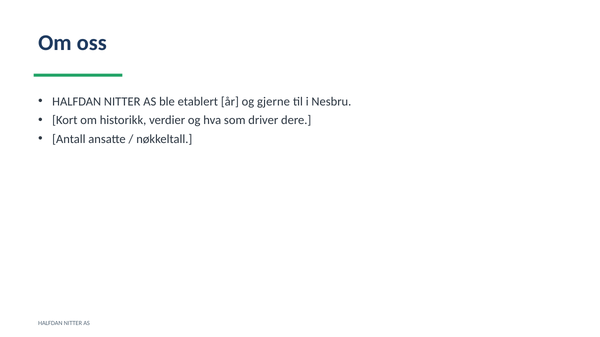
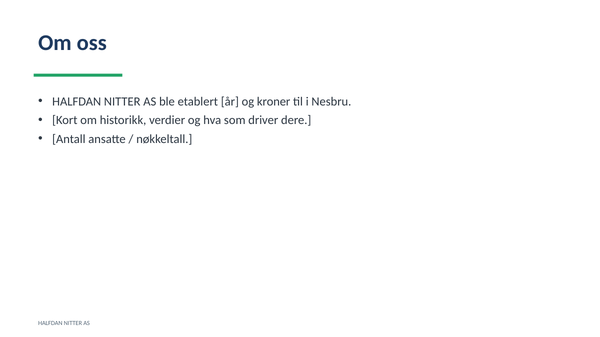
gjerne: gjerne -> kroner (274, 102)
